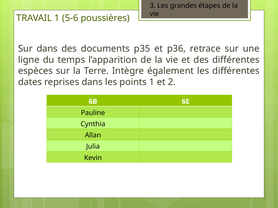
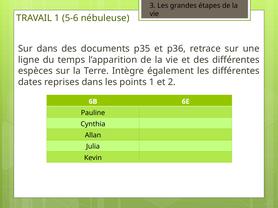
poussières: poussières -> nébuleuse (105, 18)
